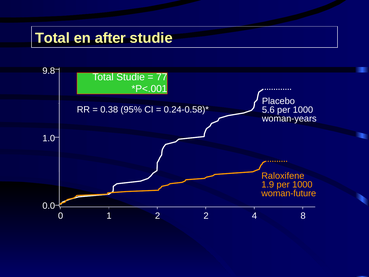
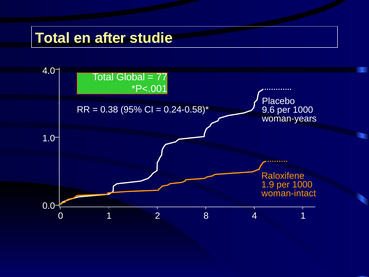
9.8: 9.8 -> 4.0 (49, 71)
Total Studie: Studie -> Global (131, 77)
5.6: 5.6 -> 9.6 (268, 110)
woman-future: woman-future -> woman-intact (289, 193)
2 2: 2 -> 8 (206, 216)
4 8: 8 -> 1 (303, 216)
